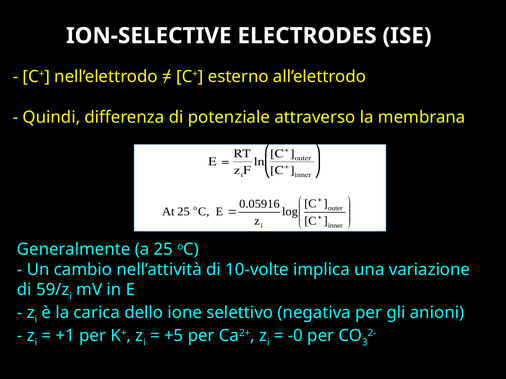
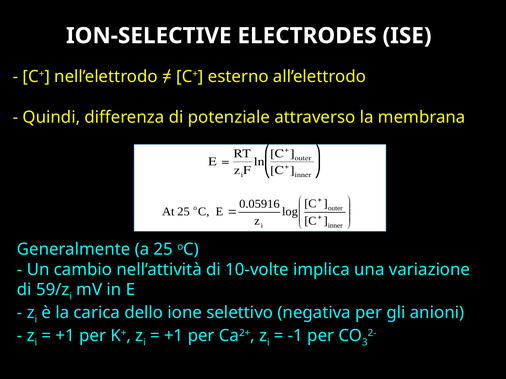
+5: +5 -> +1 (174, 336)
-0: -0 -> -1 (295, 336)
